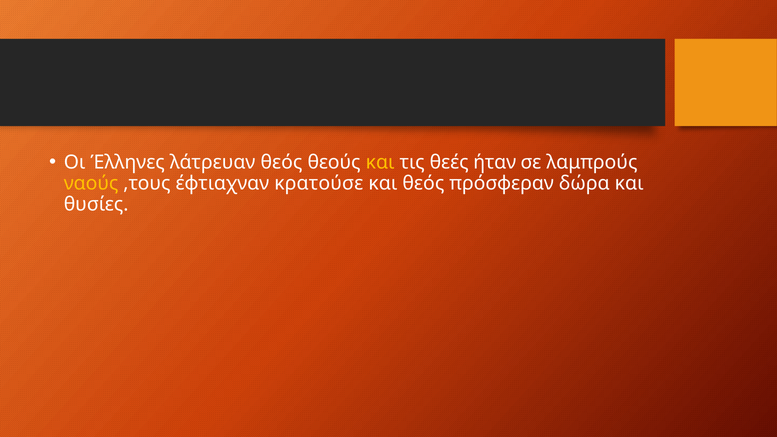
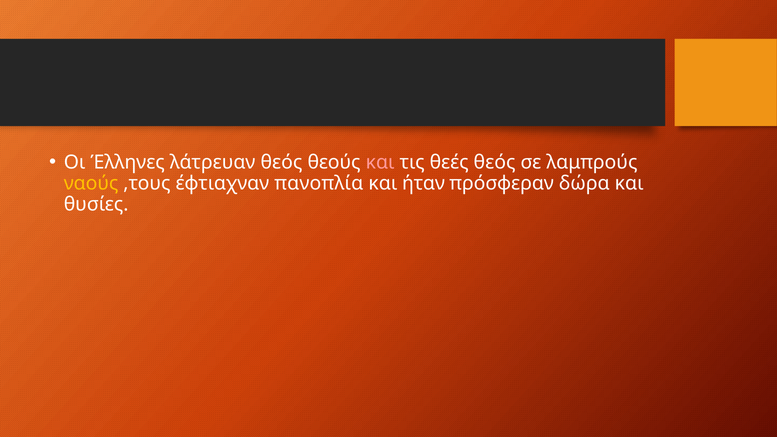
και colour: yellow -> pink (380, 162)
θεές ήταν: ήταν -> θεός (495, 162)
κρατούσε: κρατούσε -> πανοπλία (319, 183)
και θεός: θεός -> ήταν (423, 183)
